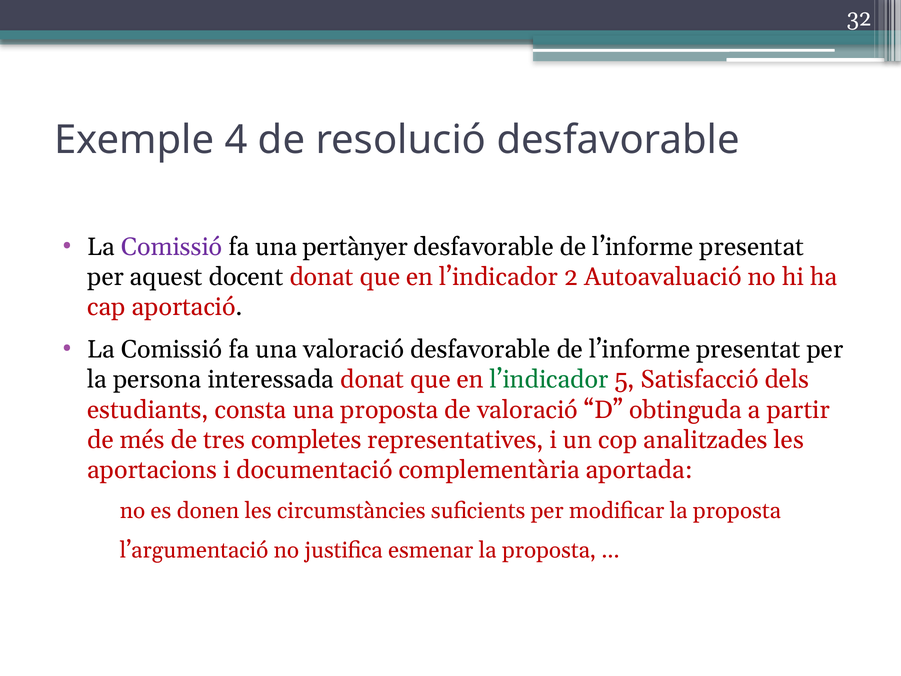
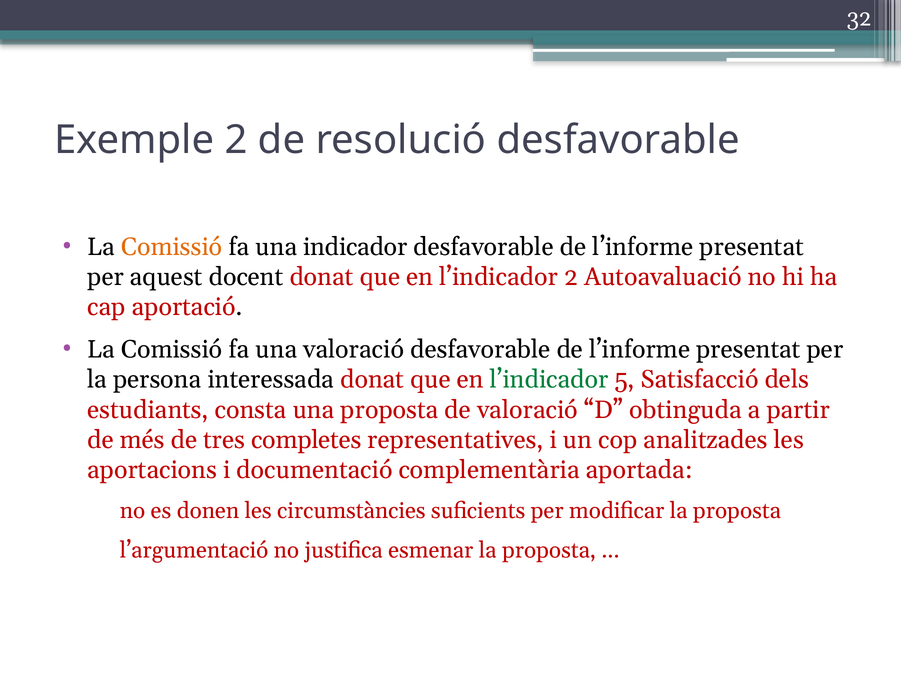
Exemple 4: 4 -> 2 (236, 140)
Comissió colour: purple -> orange (172, 247)
pertànyer: pertànyer -> indicador (355, 247)
